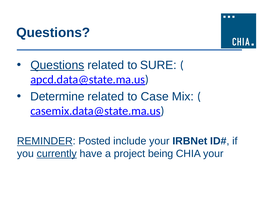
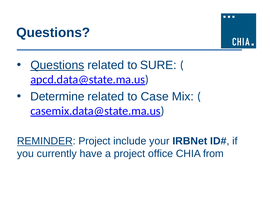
REMINDER Posted: Posted -> Project (94, 141)
currently underline: present -> none (57, 153)
being: being -> office (160, 153)
CHIA your: your -> from (213, 153)
